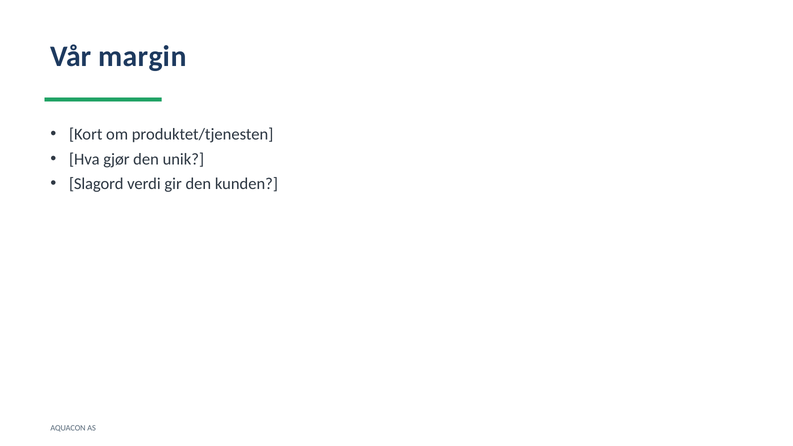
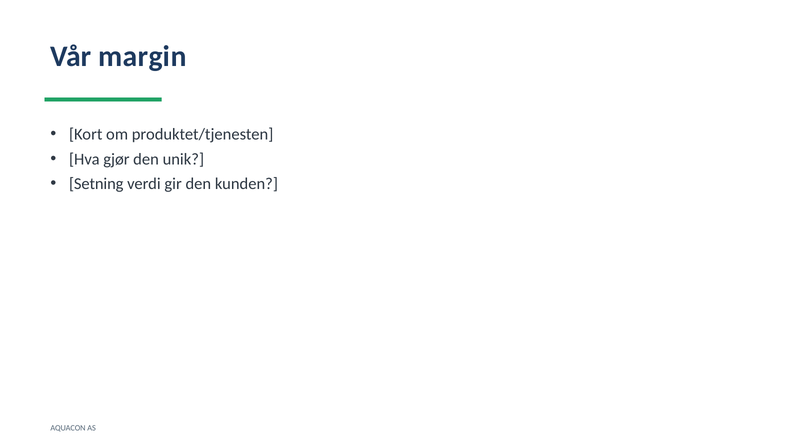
Slagord: Slagord -> Setning (96, 184)
